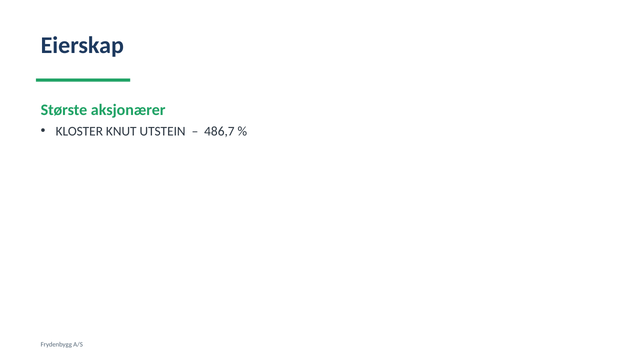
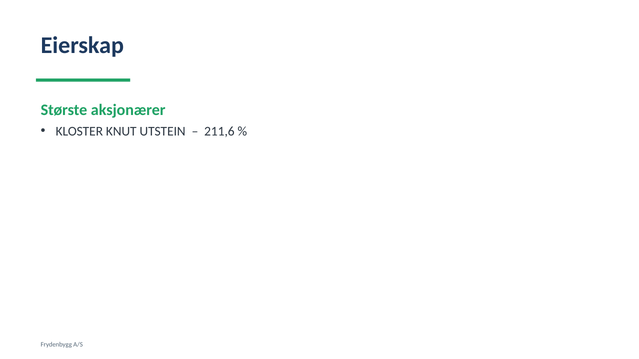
486,7: 486,7 -> 211,6 (219, 131)
